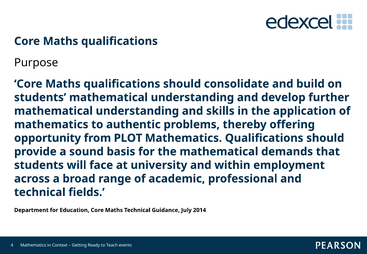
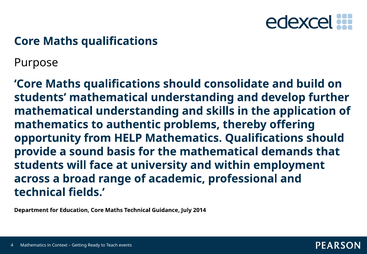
PLOT: PLOT -> HELP (128, 138)
